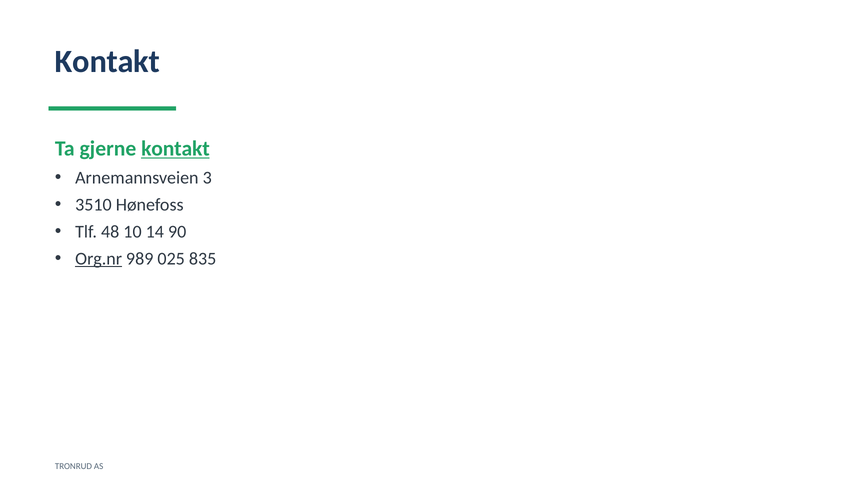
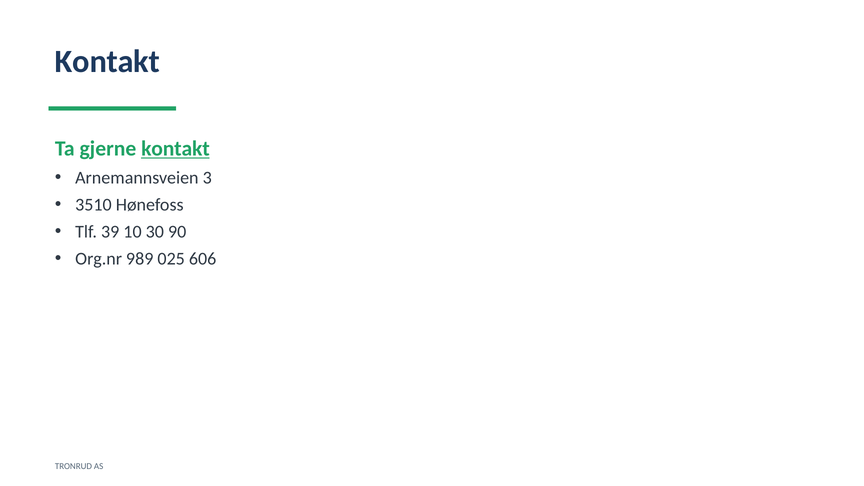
48: 48 -> 39 (110, 232)
14: 14 -> 30 (155, 232)
Org.nr underline: present -> none (99, 259)
835: 835 -> 606 (203, 259)
